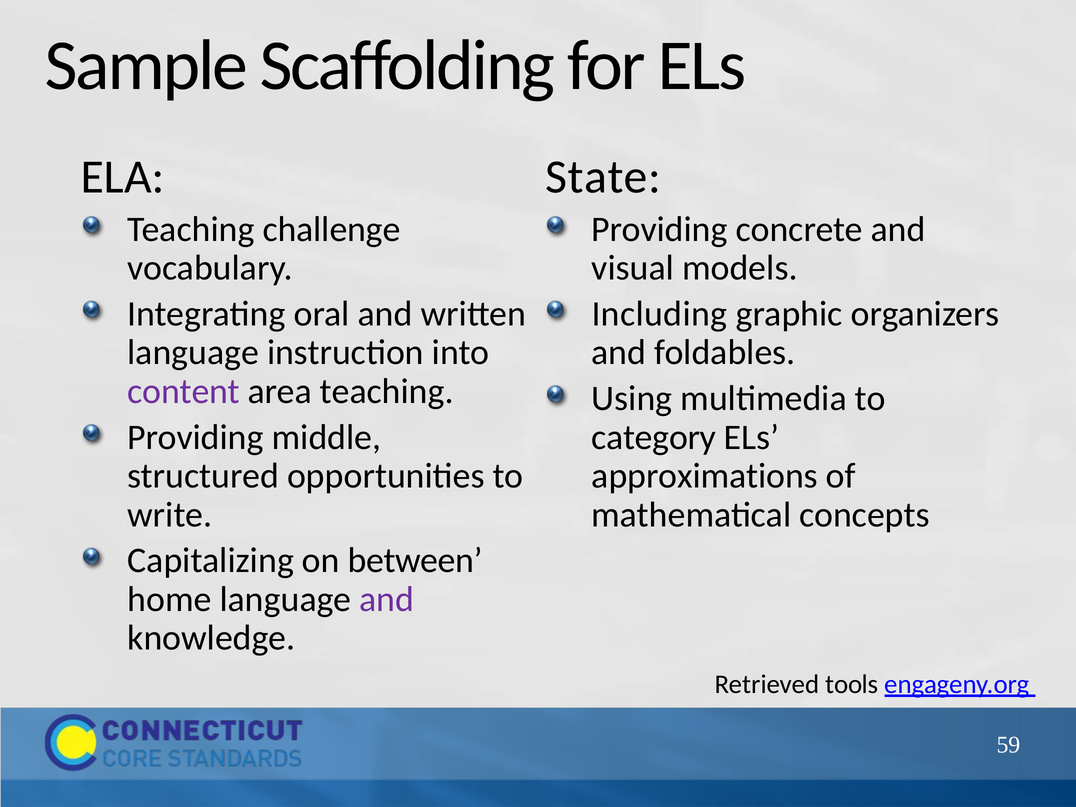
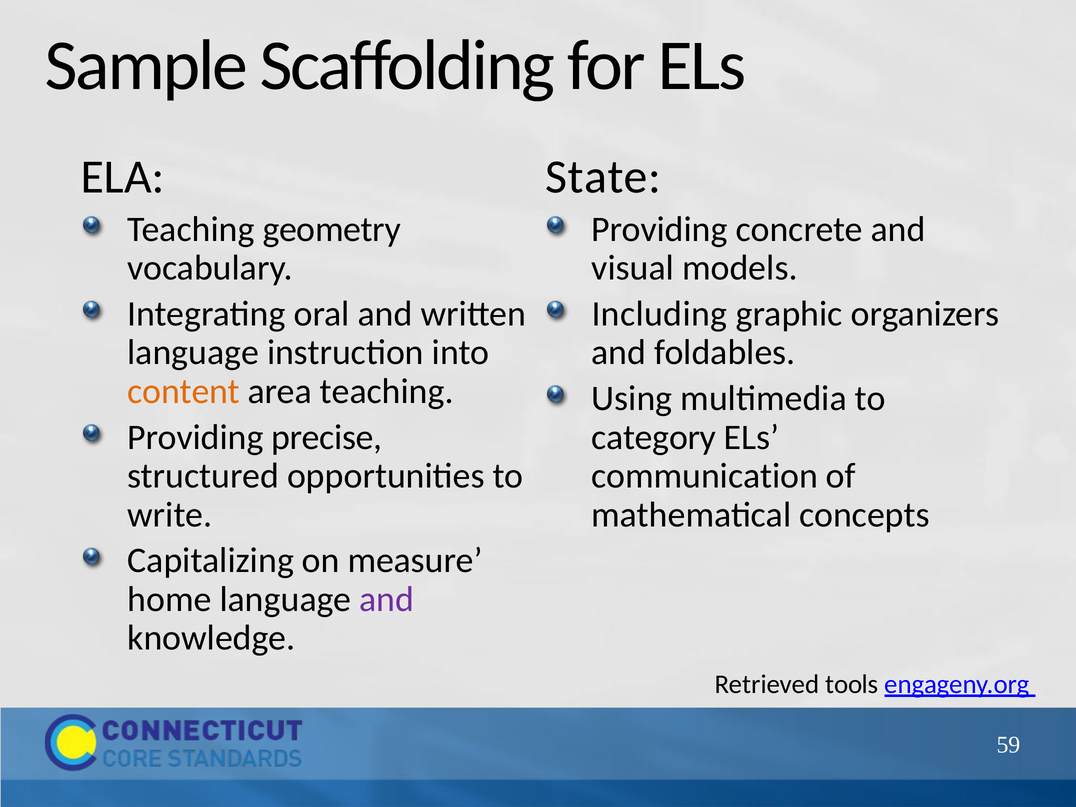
challenge: challenge -> geometry (332, 229)
content colour: purple -> orange (184, 391)
middle: middle -> precise (327, 437)
approximations: approximations -> communication (705, 476)
between: between -> measure (415, 561)
